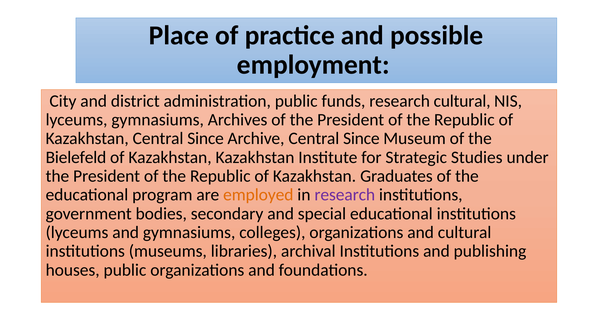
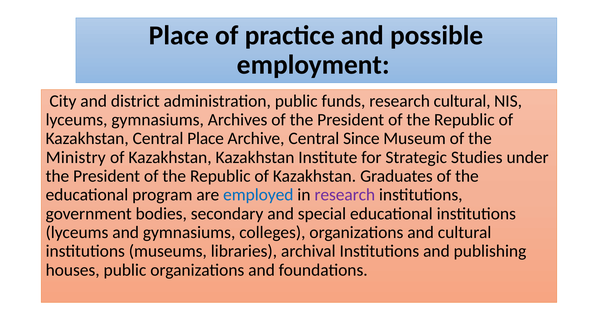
Kazakhstan Central Since: Since -> Place (206, 139)
Bielefeld: Bielefeld -> Ministry (76, 157)
employed colour: orange -> blue (258, 195)
